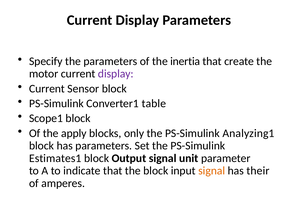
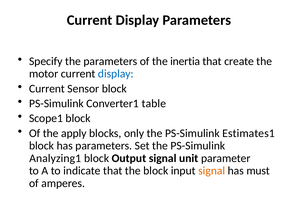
display colour: purple -> blue (116, 74)
Analyzing1: Analyzing1 -> Estimates1 (249, 134)
Estimates1: Estimates1 -> Analyzing1 (55, 159)
their: their -> must (258, 171)
